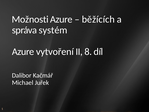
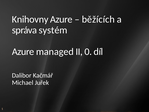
Možnosti: Možnosti -> Knihovny (30, 19)
vytvoření: vytvoření -> managed (55, 52)
8: 8 -> 0 (88, 52)
